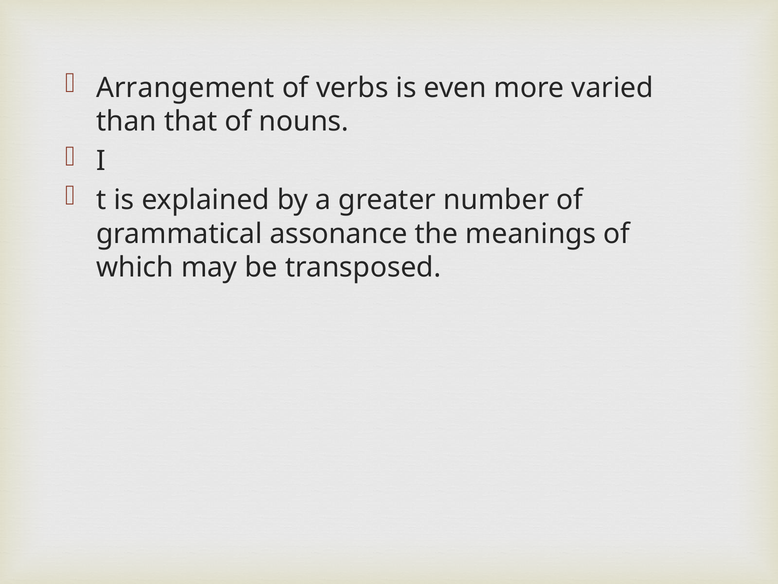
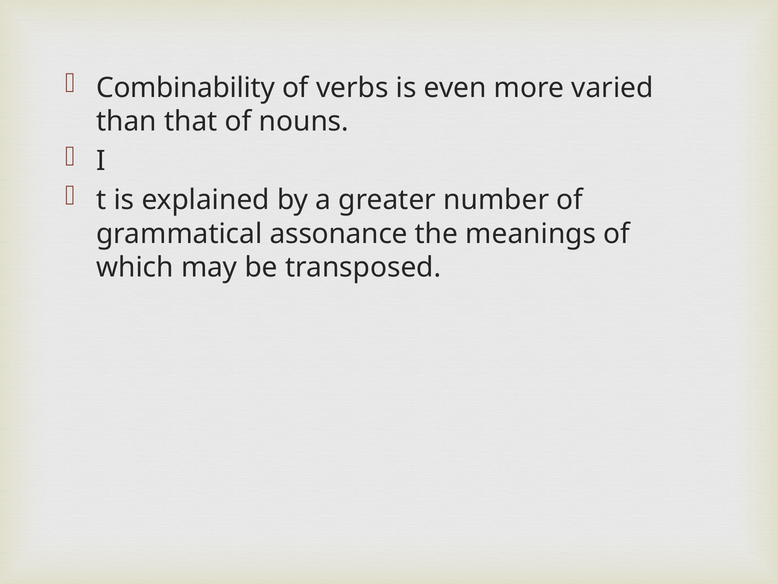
Arrangement: Arrangement -> Combinability (186, 88)
